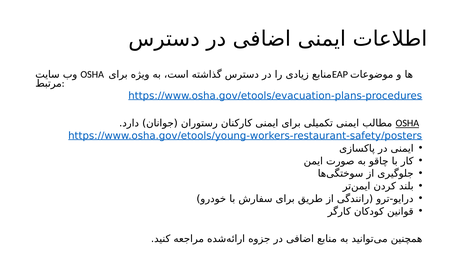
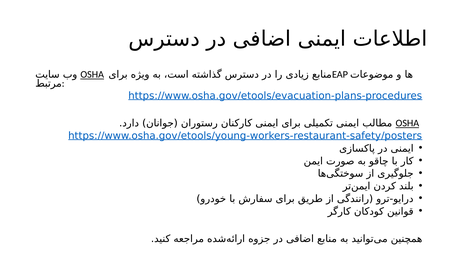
OSHA underline: none -> present (92, 75)
